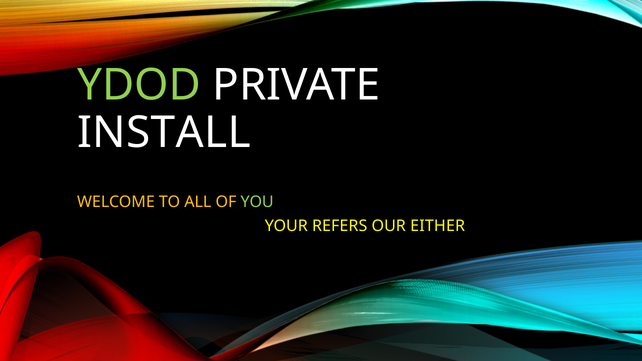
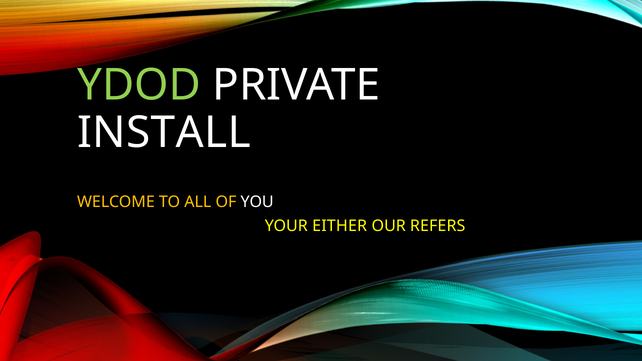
YOU colour: light green -> white (257, 202)
REFERS: REFERS -> EITHER (340, 226)
EITHER: EITHER -> REFERS (438, 226)
